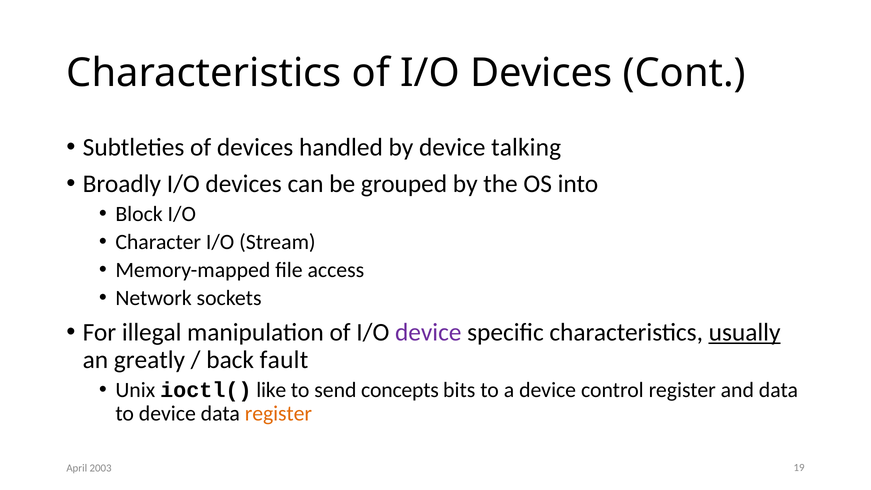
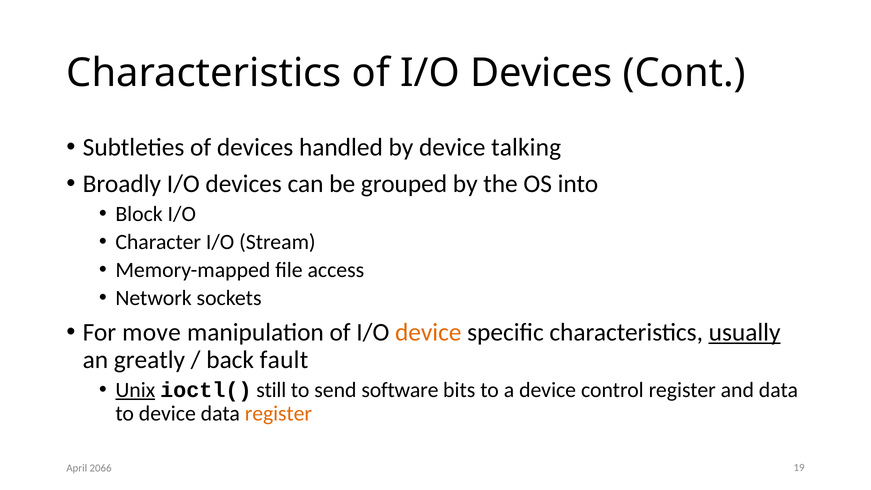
illegal: illegal -> move (152, 332)
device colour: purple -> orange (428, 332)
Unix underline: none -> present (135, 390)
like: like -> still (271, 390)
concepts: concepts -> software (400, 390)
2003: 2003 -> 2066 (101, 468)
